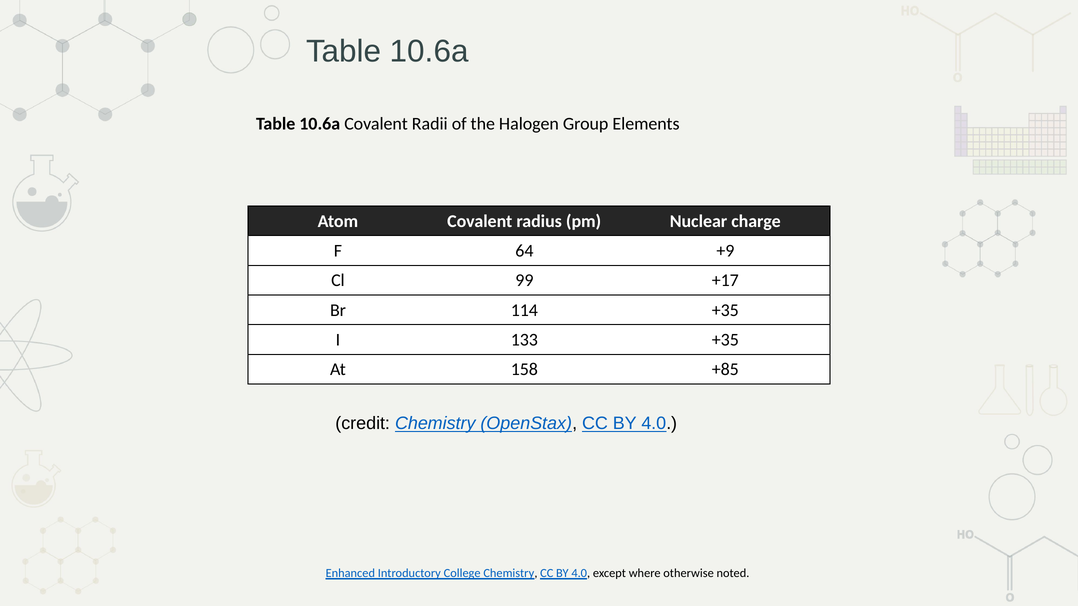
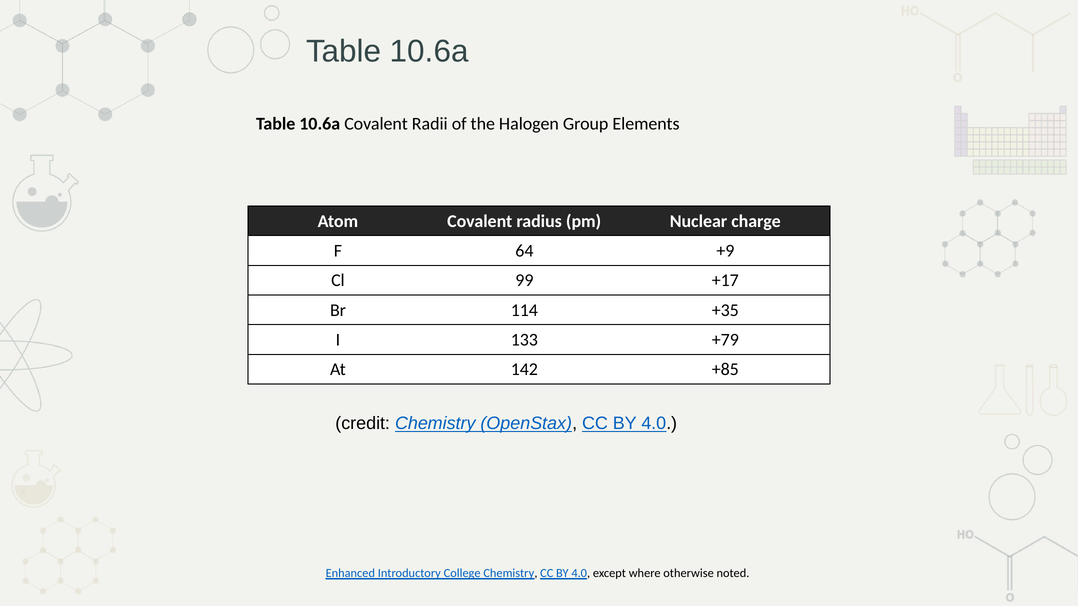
133 +35: +35 -> +79 (725, 340)
158: 158 -> 142 (524, 370)
